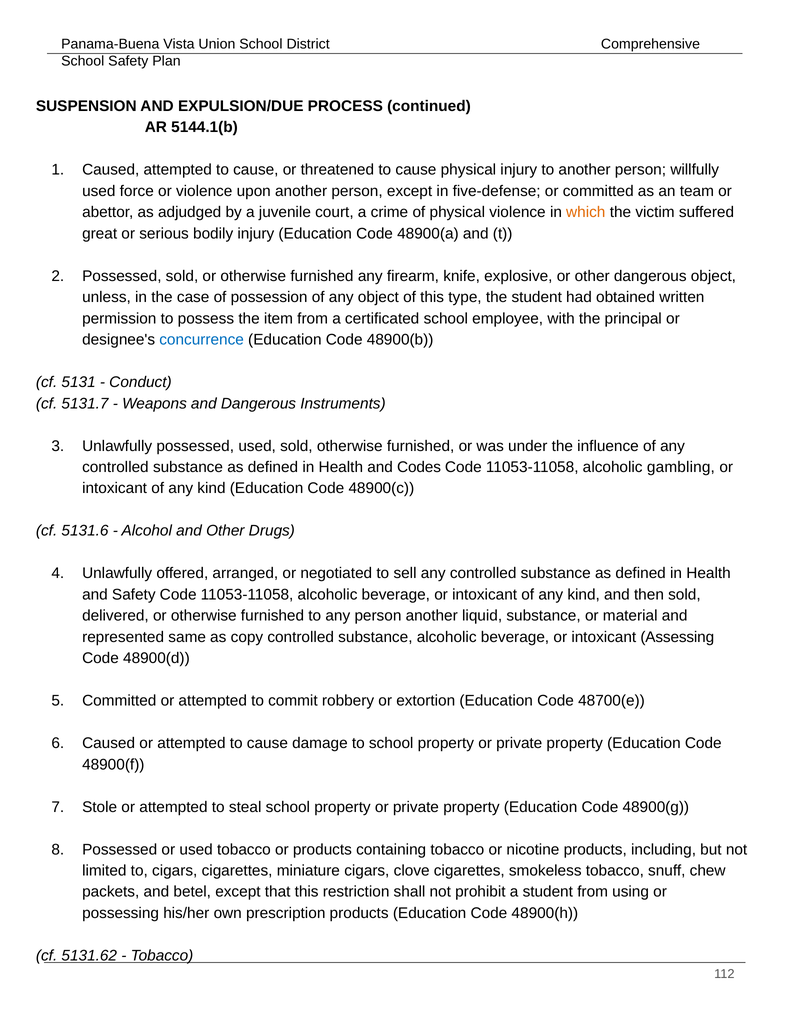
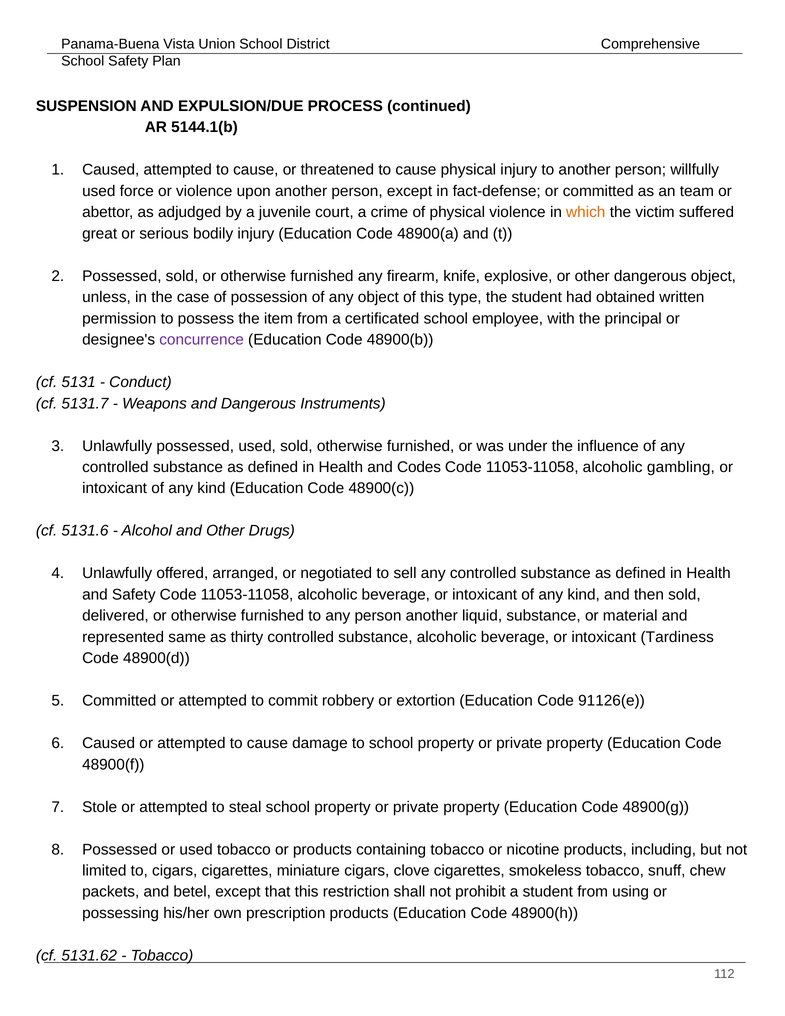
five-defense: five-defense -> fact-defense (497, 191)
concurrence colour: blue -> purple (202, 340)
copy: copy -> thirty (247, 637)
Assessing: Assessing -> Tardiness (677, 637)
48700(e: 48700(e -> 91126(e (611, 701)
